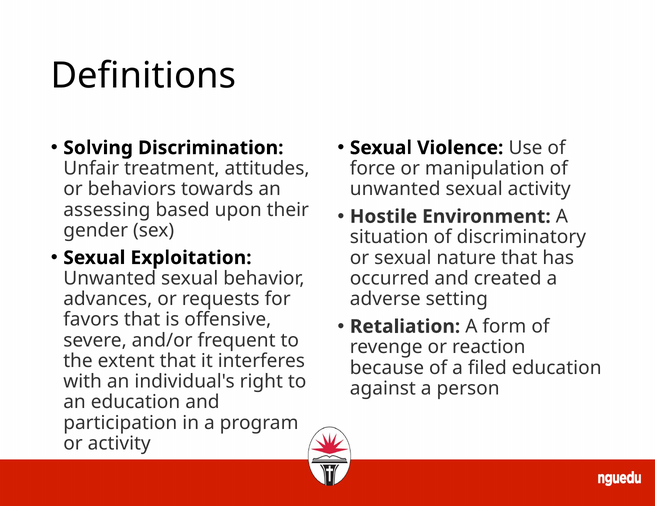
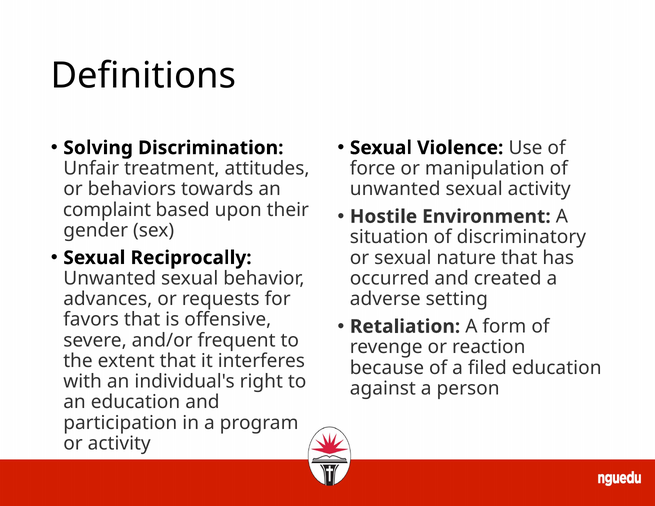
assessing: assessing -> complaint (107, 210)
Exploitation: Exploitation -> Reciprocally (191, 258)
